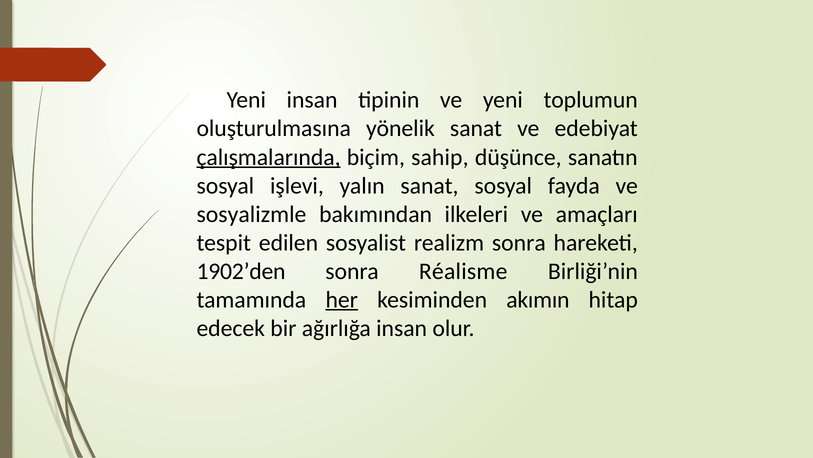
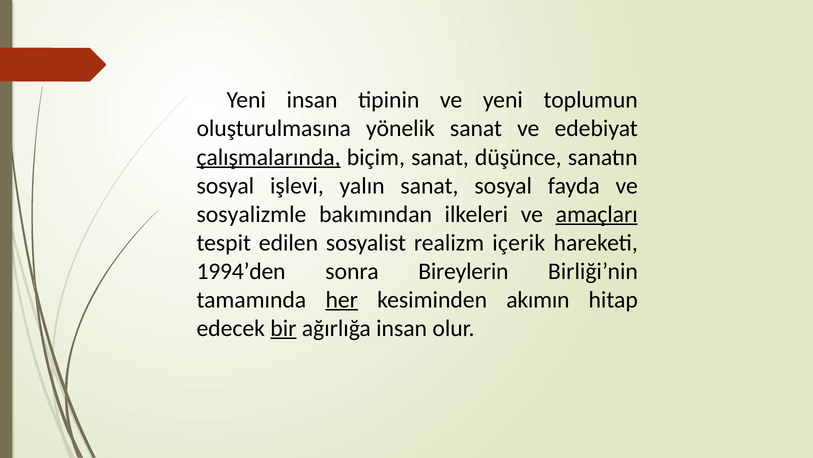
biçim sahip: sahip -> sanat (440, 157)
amaçları underline: none -> present (597, 214)
realizm sonra: sonra -> içerik (519, 242)
1902’den: 1902’den -> 1994’den (241, 271)
Réalisme: Réalisme -> Bireylerin (463, 271)
bir underline: none -> present (283, 328)
